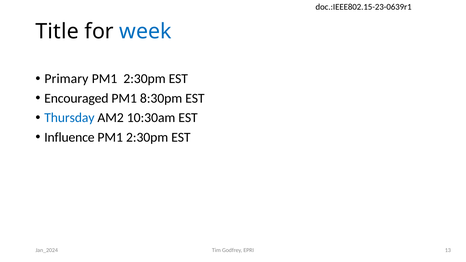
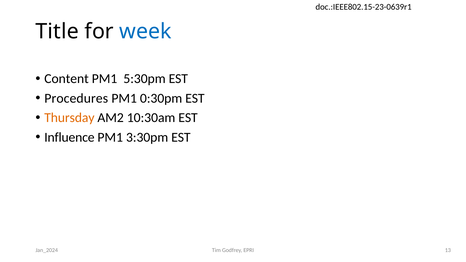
Primary: Primary -> Content (67, 79)
2:30pm: 2:30pm -> 5:30pm (144, 79)
Encouraged: Encouraged -> Procedures (76, 98)
8:30pm: 8:30pm -> 0:30pm (161, 98)
Thursday colour: blue -> orange (69, 118)
2:30pm: 2:30pm -> 3:30pm (147, 137)
